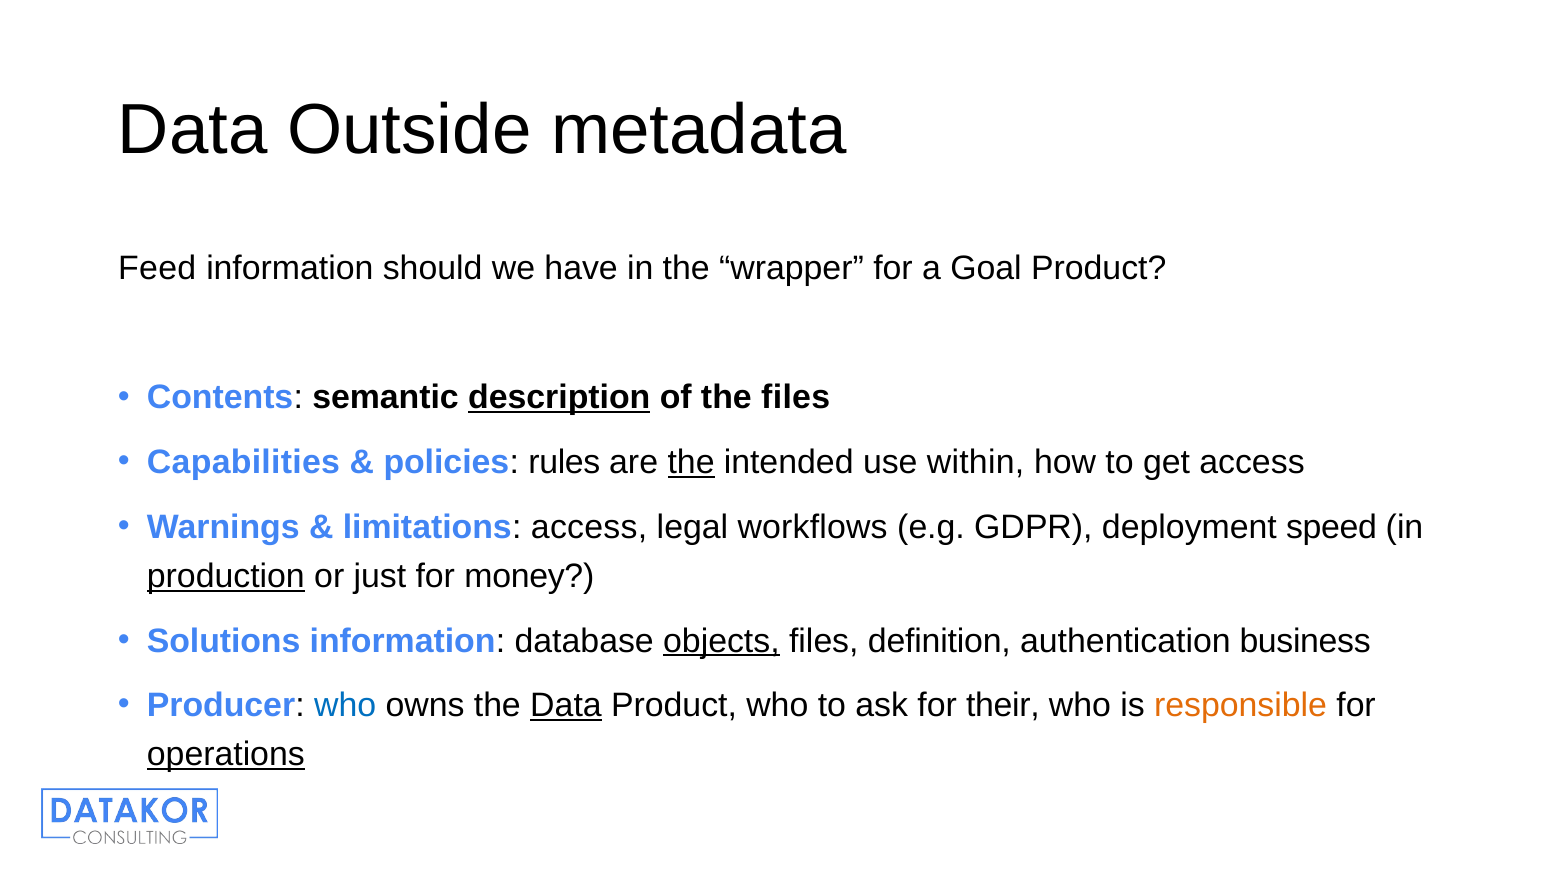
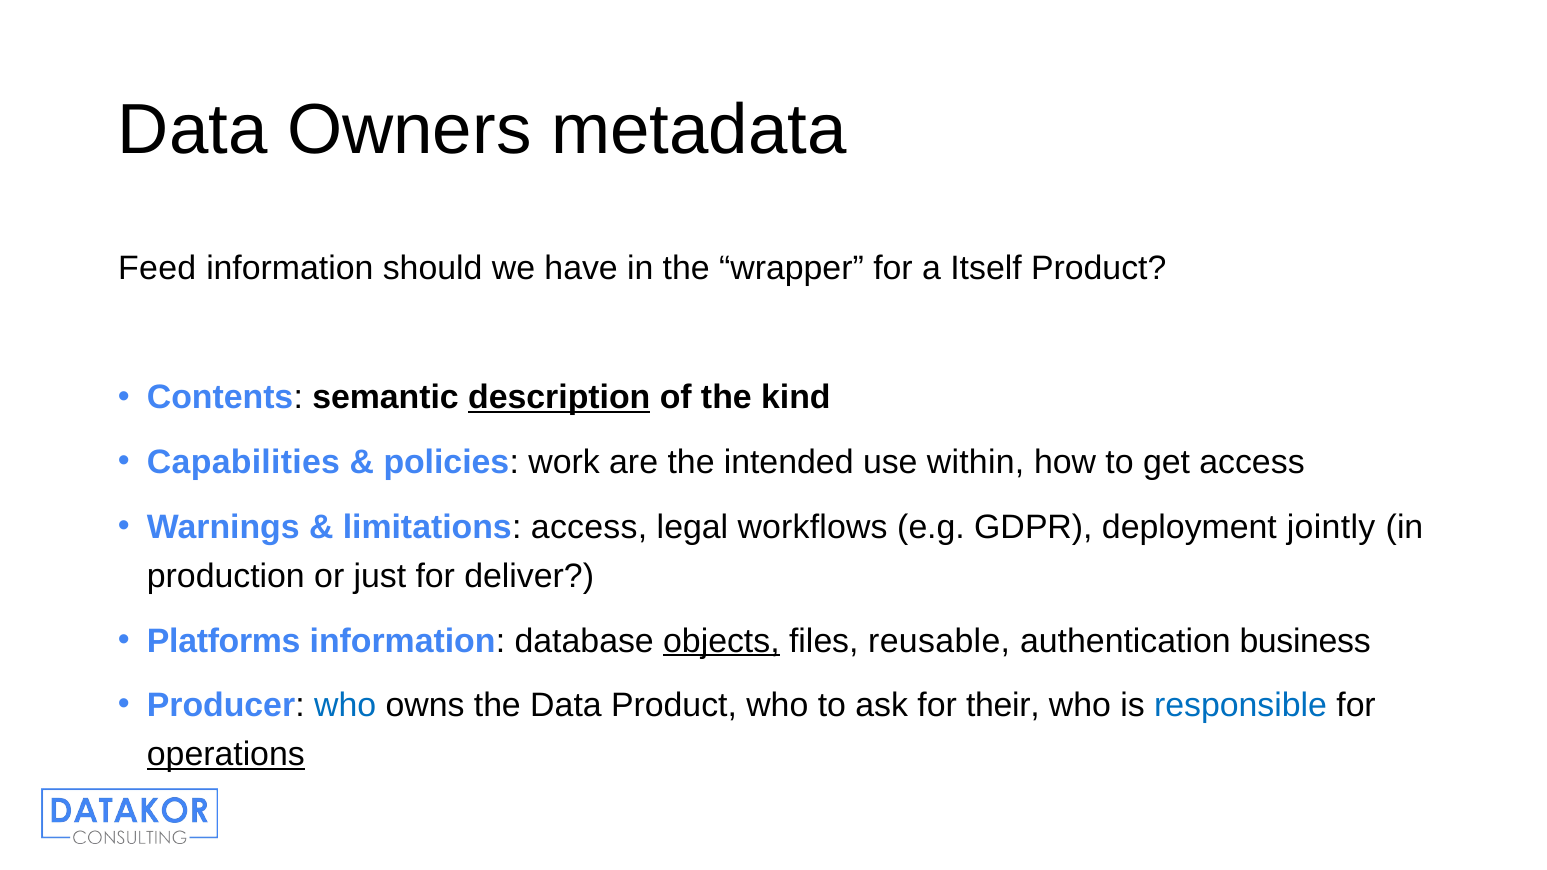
Outside: Outside -> Owners (409, 130)
Goal: Goal -> Itself (986, 268)
the files: files -> kind (796, 398)
rules: rules -> work (564, 463)
the underline: present -> none (691, 463)
speed: speed -> jointly (1331, 527)
production underline: present -> none (226, 576)
money: money -> deliver (529, 576)
Solutions: Solutions -> Platforms (224, 641)
definition: definition -> reusable (939, 641)
Data underline: present -> none (566, 706)
responsible colour: orange -> blue (1241, 706)
